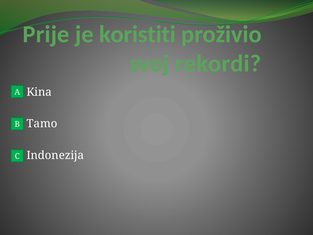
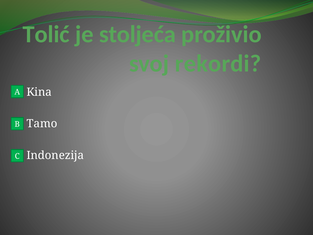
Prije: Prije -> Tolić (46, 34)
koristiti: koristiti -> stoljeća (137, 34)
